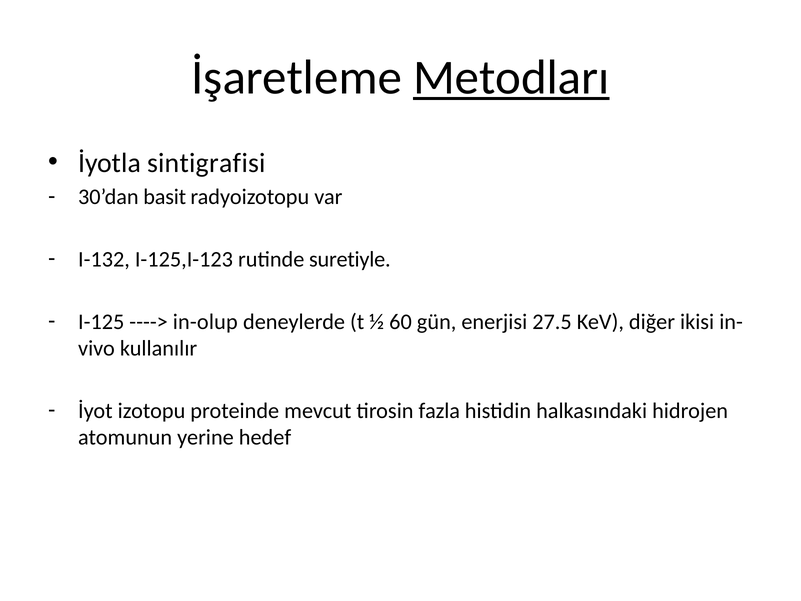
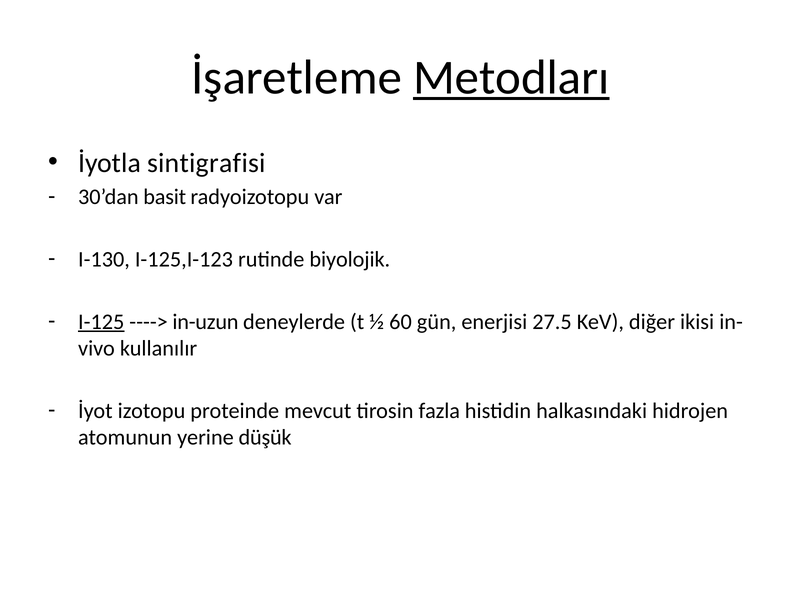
I-132: I-132 -> I-130 (104, 259)
suretiyle: suretiyle -> biyolojik (350, 259)
I-125 underline: none -> present (101, 322)
in-olup: in-olup -> in-uzun (205, 322)
hedef: hedef -> düşük (265, 437)
